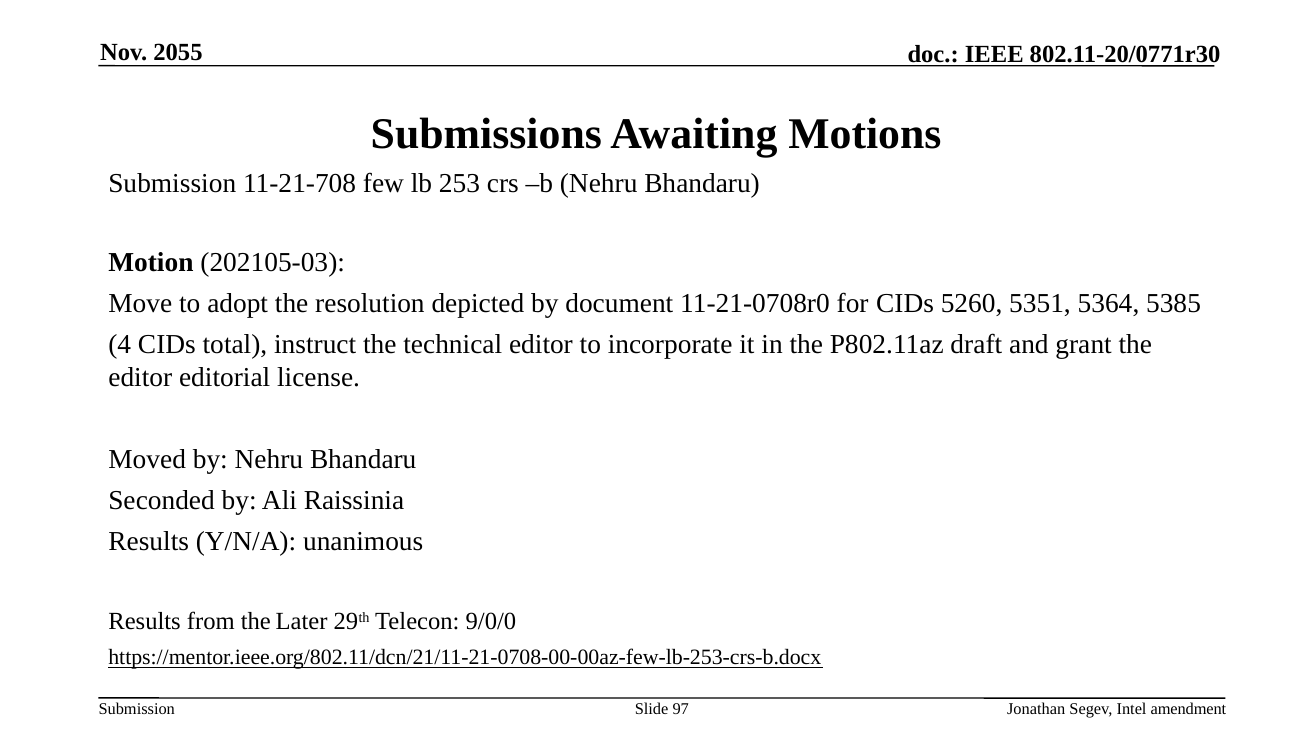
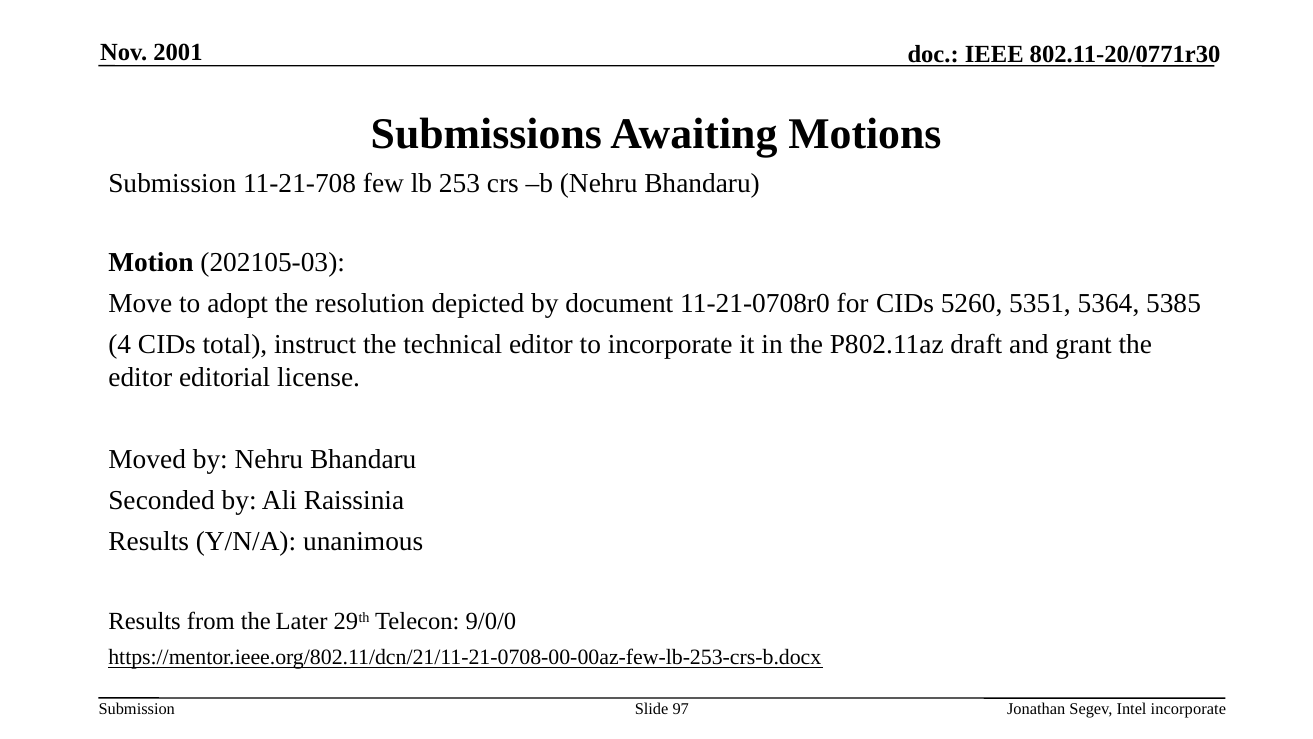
2055: 2055 -> 2001 (178, 52)
Intel amendment: amendment -> incorporate (1188, 708)
